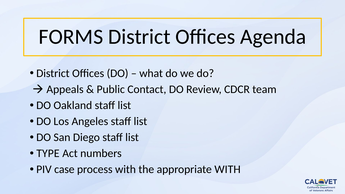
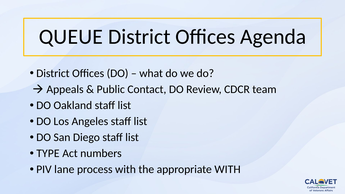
FORMS: FORMS -> QUEUE (71, 37)
case: case -> lane (64, 170)
